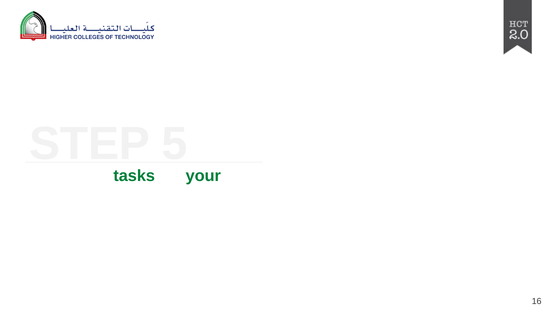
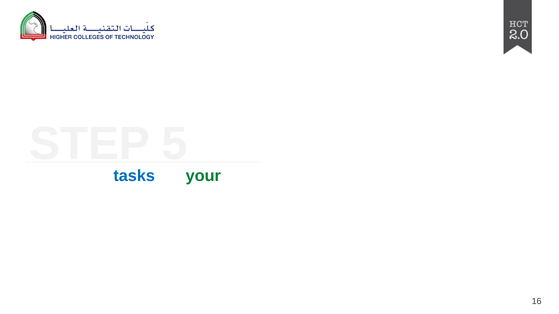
tasks colour: green -> blue (134, 176)
